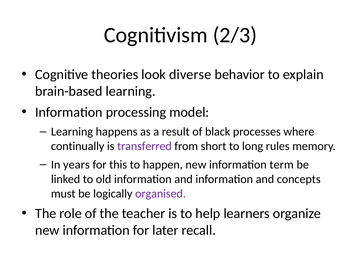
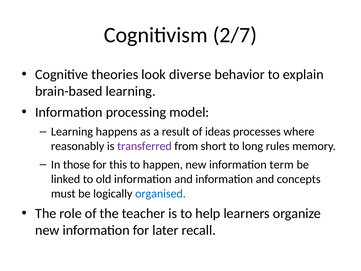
2/3: 2/3 -> 2/7 (235, 35)
black: black -> ideas (218, 132)
continually: continually -> reasonably (78, 146)
years: years -> those (77, 165)
organised colour: purple -> blue (161, 193)
